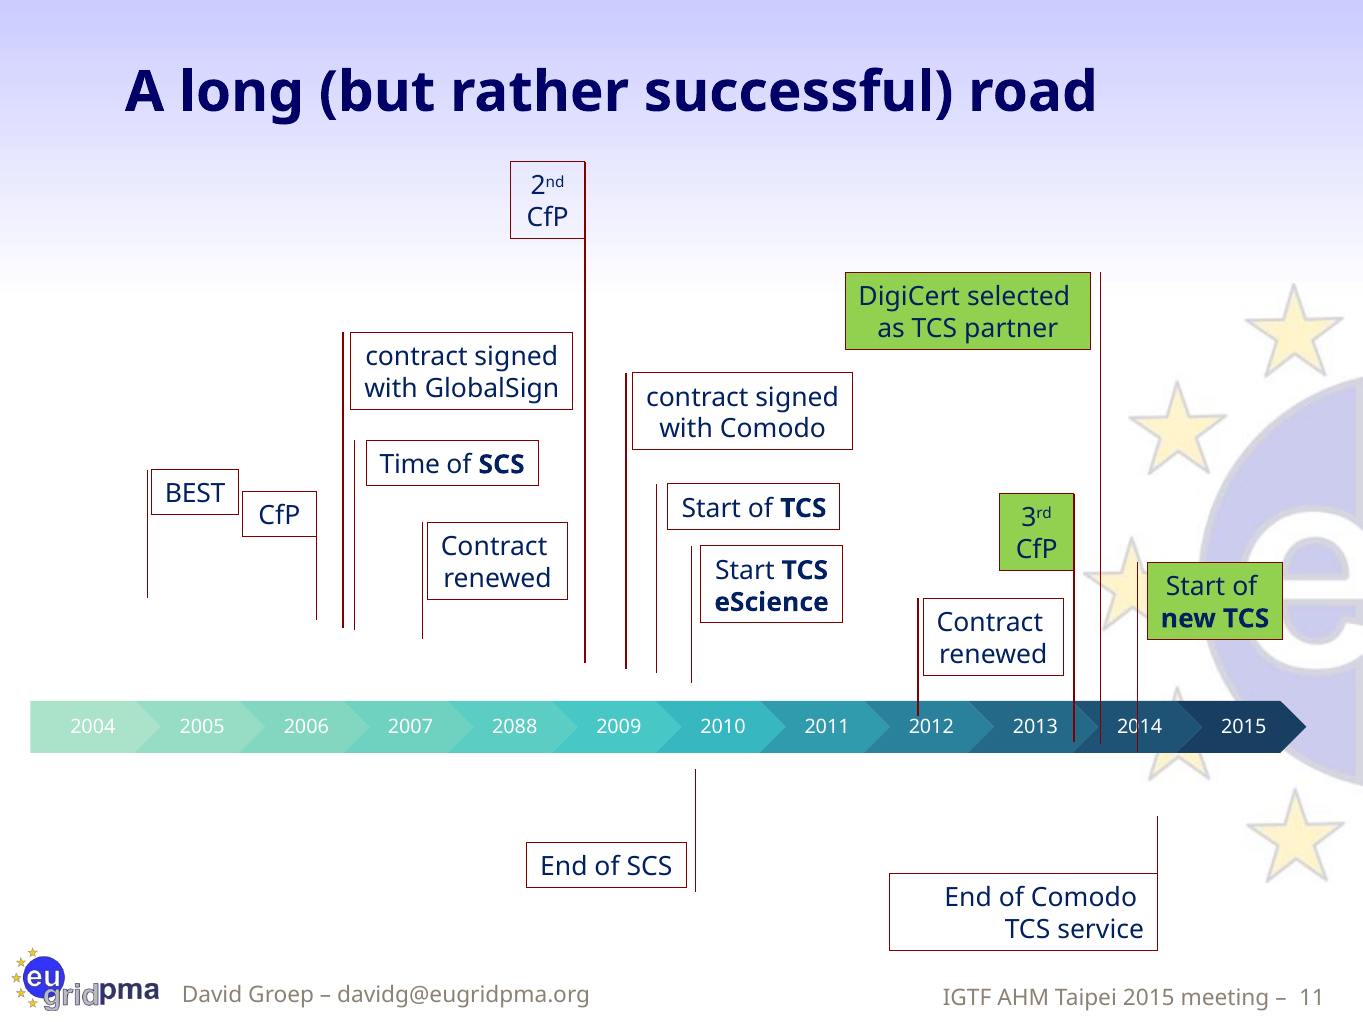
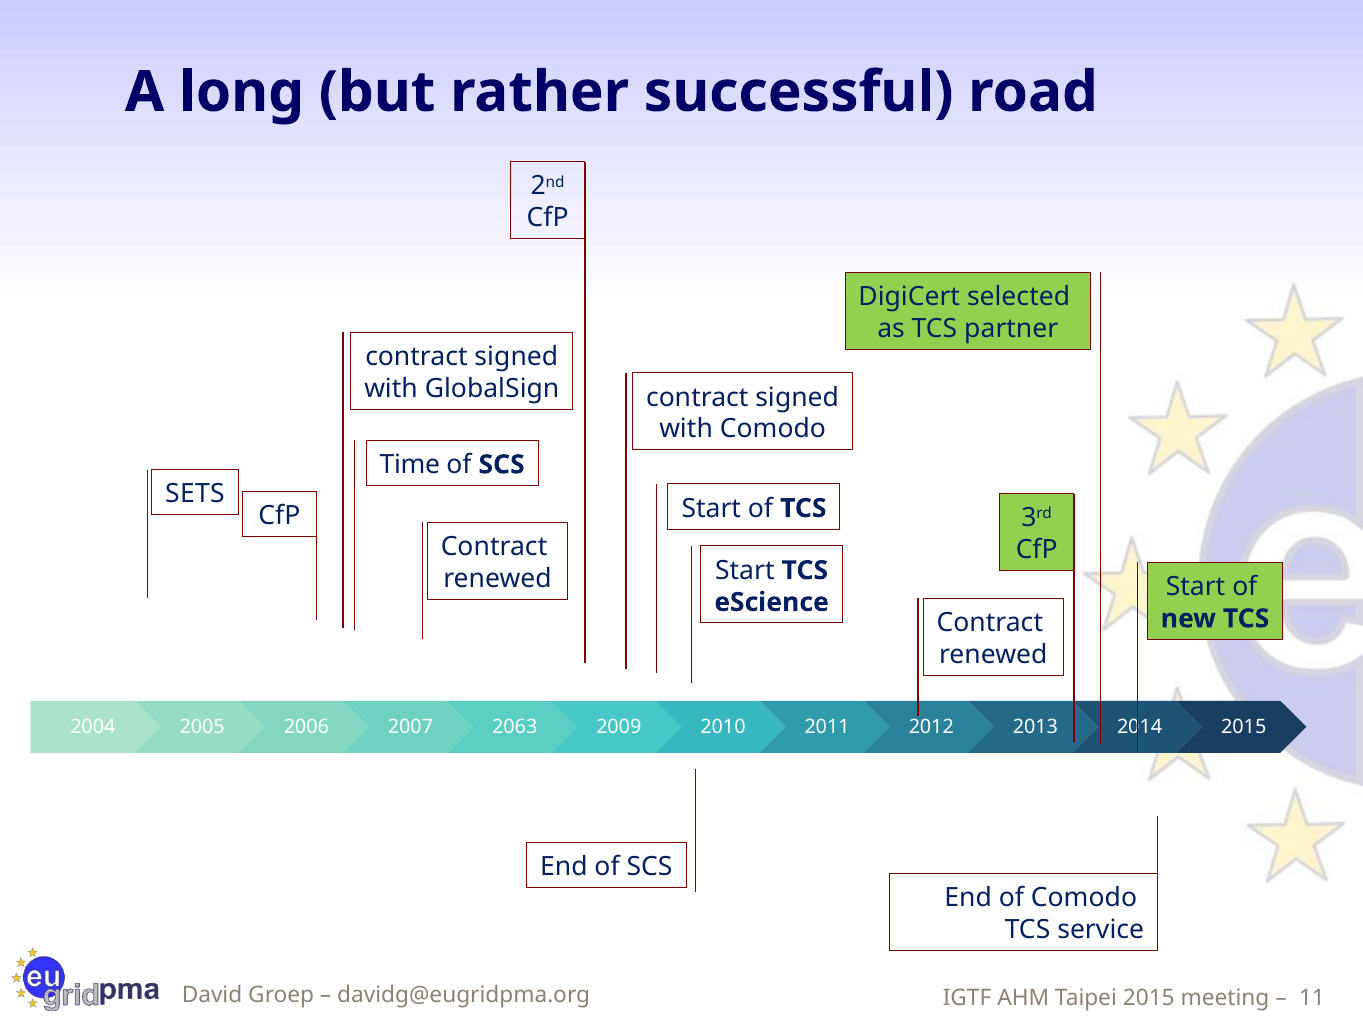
BEST: BEST -> SETS (195, 494)
2088: 2088 -> 2063 (515, 727)
